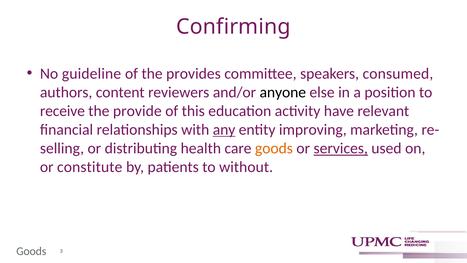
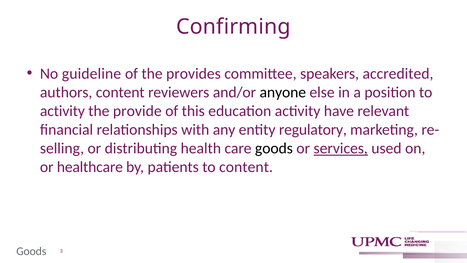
consumed: consumed -> accredited (398, 73)
receive: receive -> activity (62, 111)
any underline: present -> none (224, 130)
improving: improving -> regulatory (313, 130)
goods colour: orange -> black (274, 148)
constitute: constitute -> healthcare (90, 167)
to without: without -> content (246, 167)
